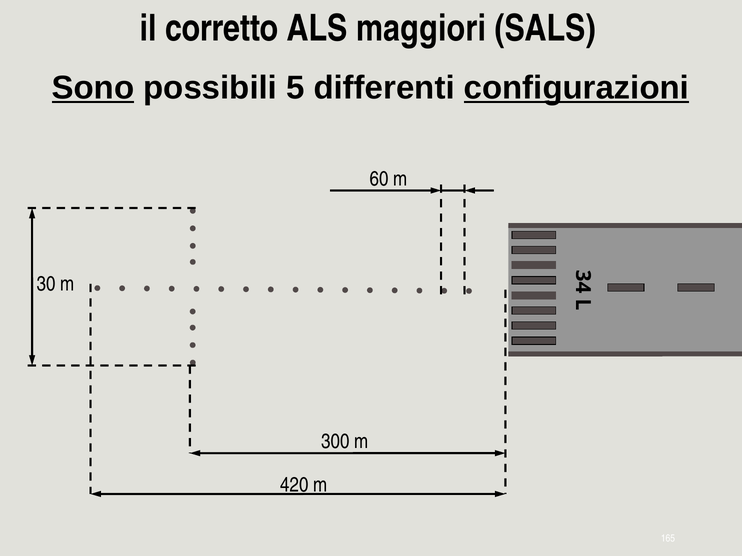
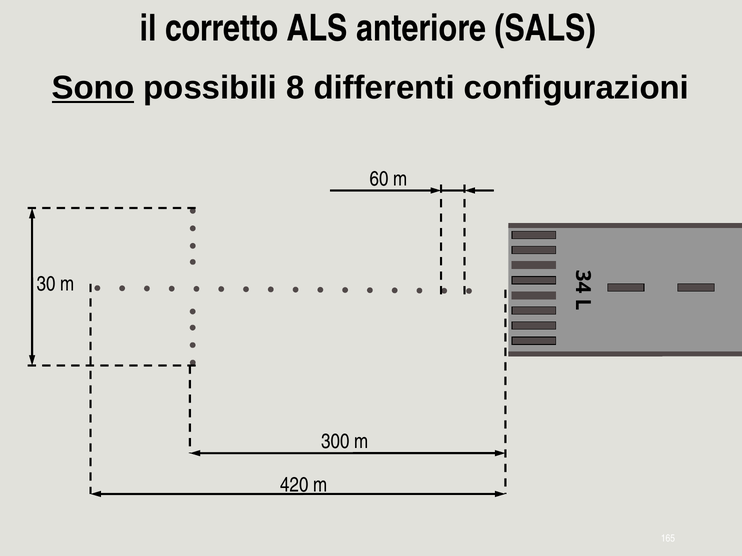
maggiori: maggiori -> anteriore (421, 28)
5: 5 -> 8 (295, 88)
configurazioni underline: present -> none (576, 88)
